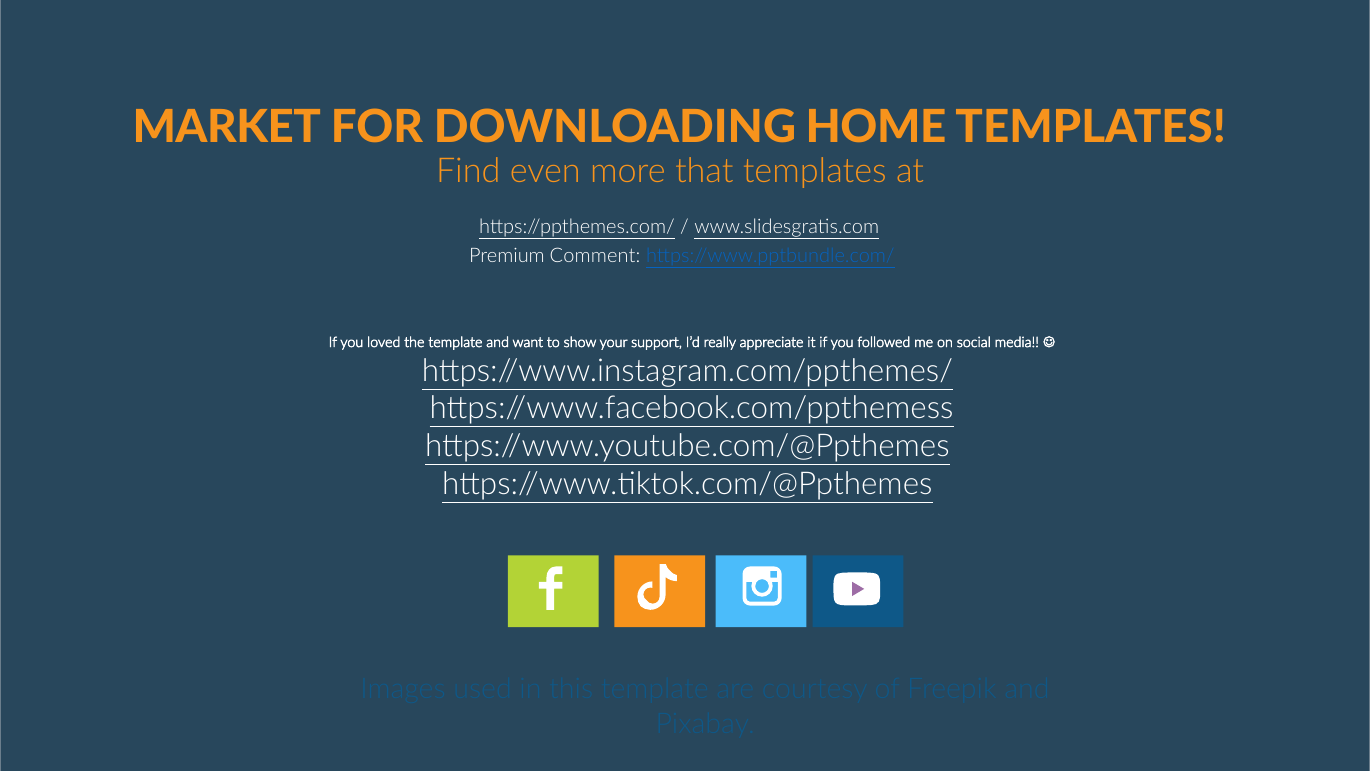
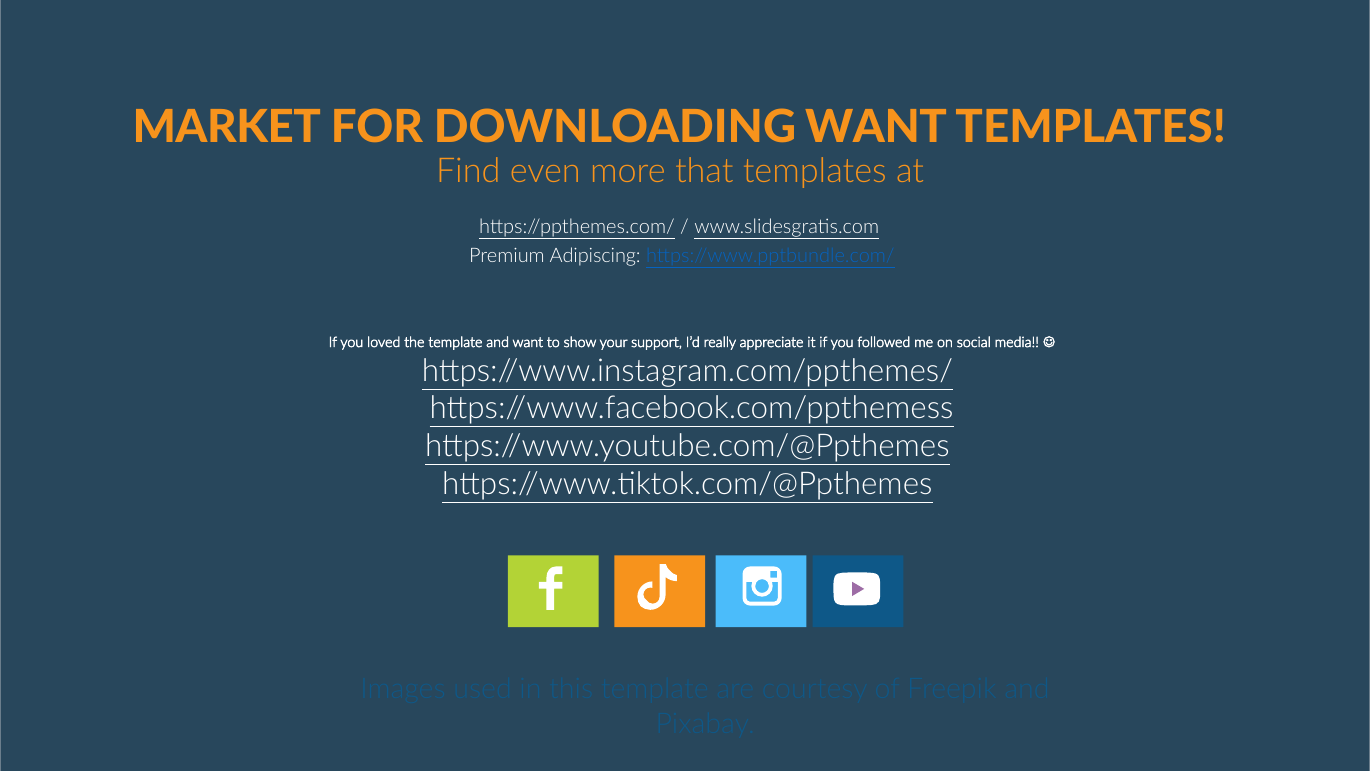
DOWNLOADING HOME: HOME -> WANT (876, 128)
Comment: Comment -> Adipiscing (595, 256)
